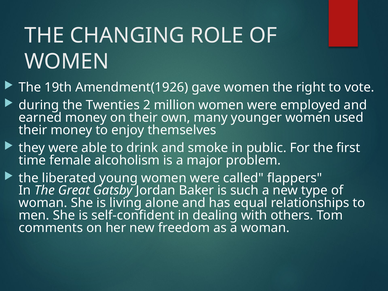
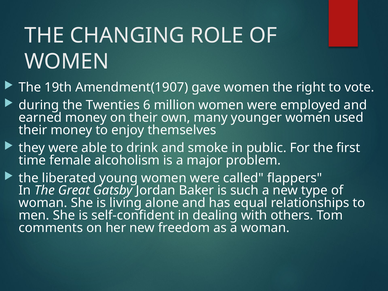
Amendment(1926: Amendment(1926 -> Amendment(1907 (132, 87)
2: 2 -> 6 (147, 105)
